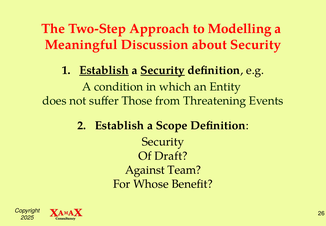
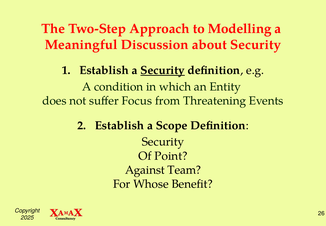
Establish underline: present -> none (104, 70)
Those: Those -> Focus (137, 101)
Draft: Draft -> Point (171, 156)
